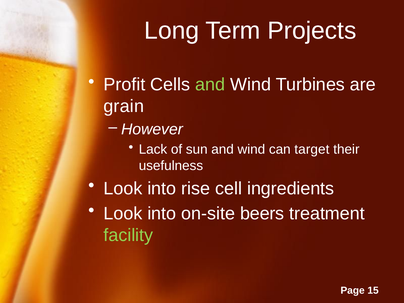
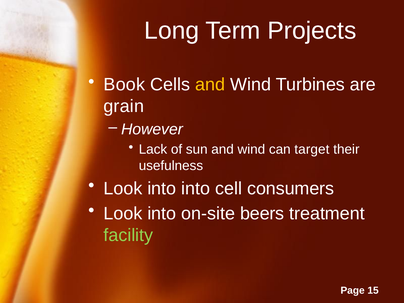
Profit: Profit -> Book (124, 85)
and colour: light green -> yellow (210, 85)
into rise: rise -> into (196, 188)
ingredients: ingredients -> consumers (291, 188)
